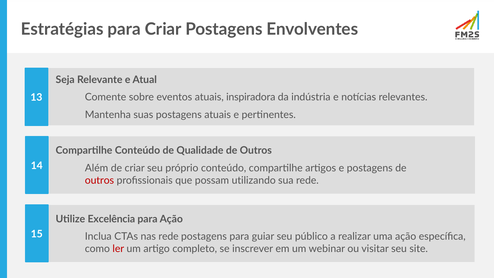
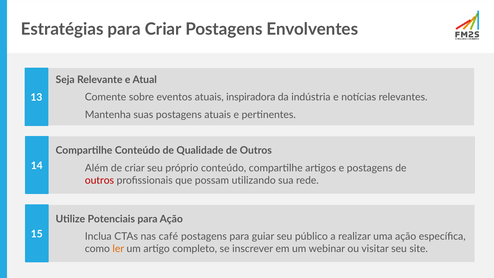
Excelência: Excelência -> Potenciais (111, 219)
nas rede: rede -> café (168, 236)
ler colour: red -> orange (118, 249)
